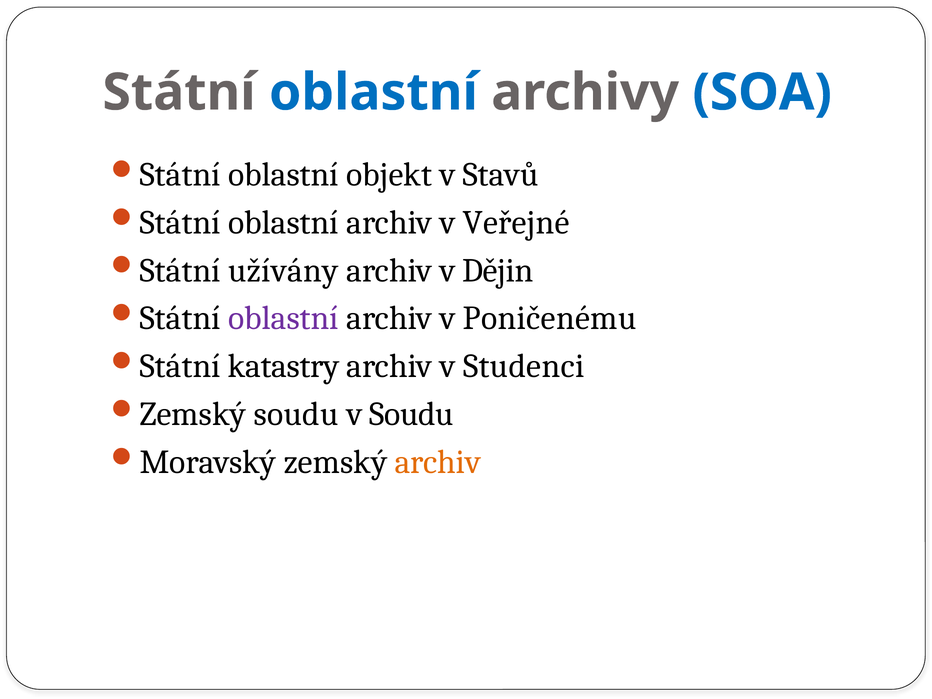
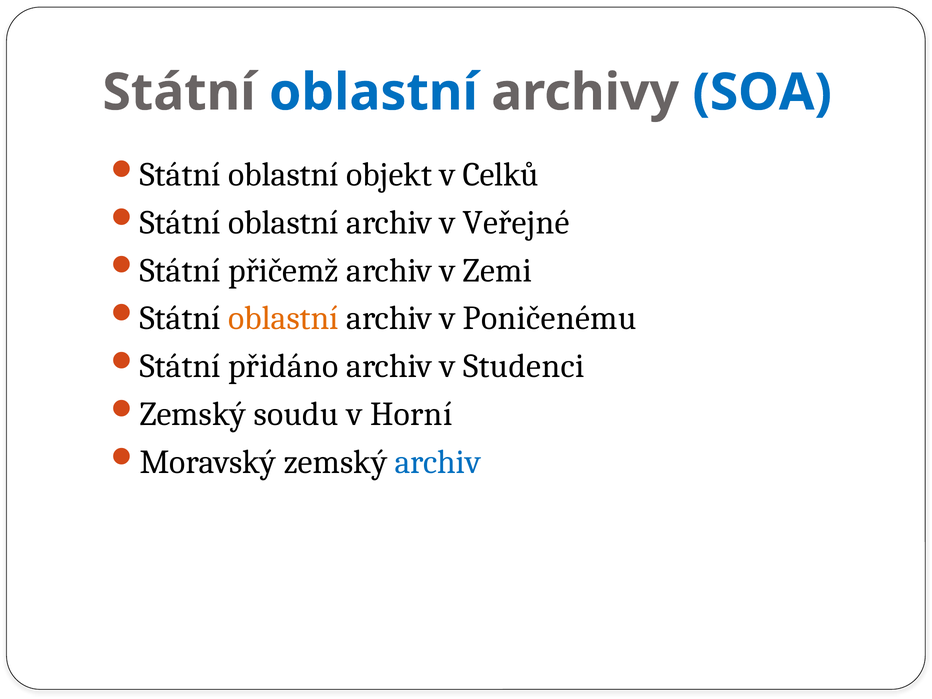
Stavů: Stavů -> Celků (501, 175)
užívány: užívány -> přičemž (283, 270)
Dějin: Dějin -> Zemi (497, 270)
oblastní colour: purple -> orange (283, 318)
katastry: katastry -> přidáno (283, 366)
v Soudu: Soudu -> Horní (411, 414)
archiv colour: orange -> blue (438, 462)
